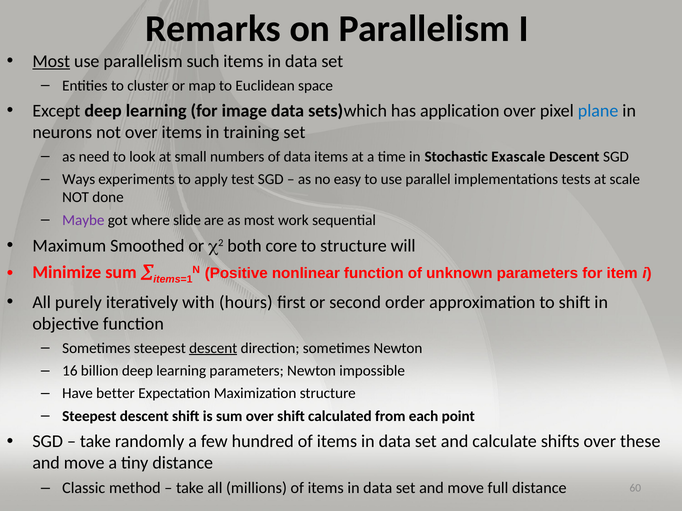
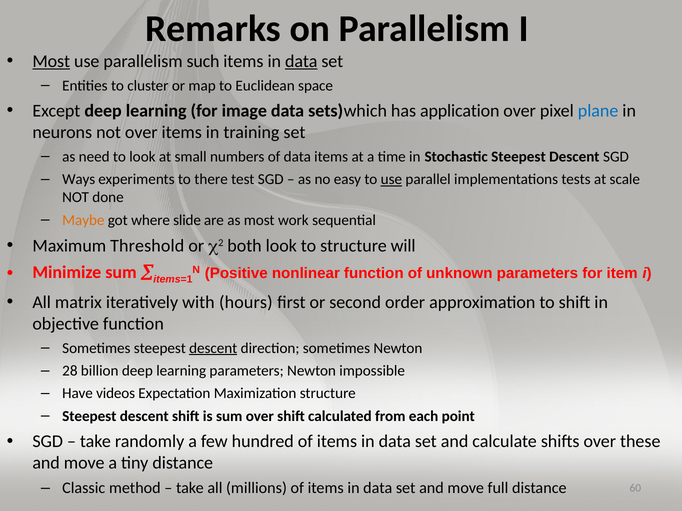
data underline: none -> present (301, 61)
Stochastic Exascale: Exascale -> Steepest (518, 157)
apply: apply -> there (211, 180)
use underline: none -> present (391, 180)
Maybe colour: purple -> orange (83, 220)
Smoothed: Smoothed -> Threshold (147, 246)
both core: core -> look (281, 246)
purely: purely -> matrix (78, 303)
16: 16 -> 28 (70, 371)
better: better -> videos (116, 394)
